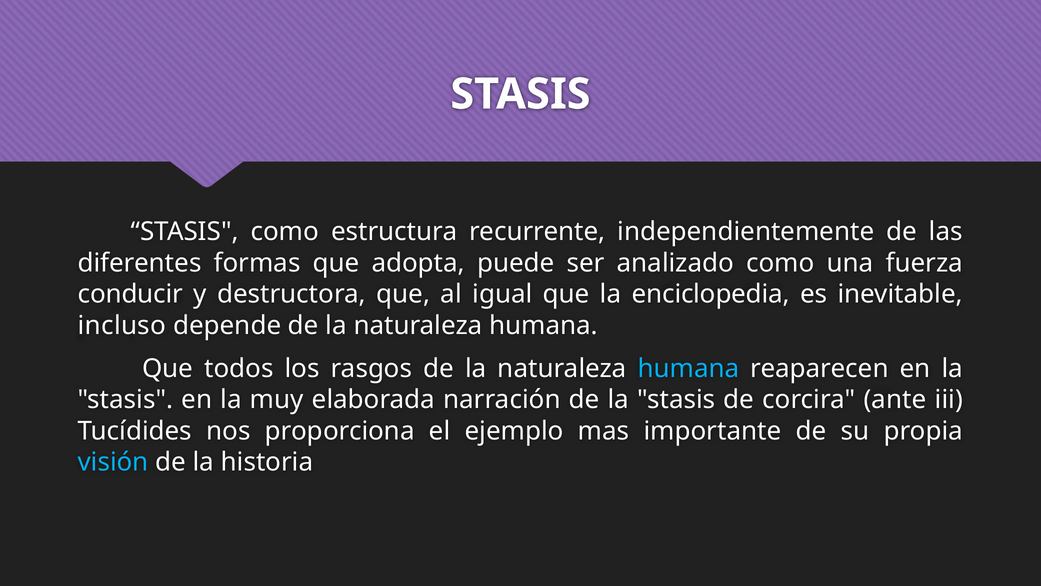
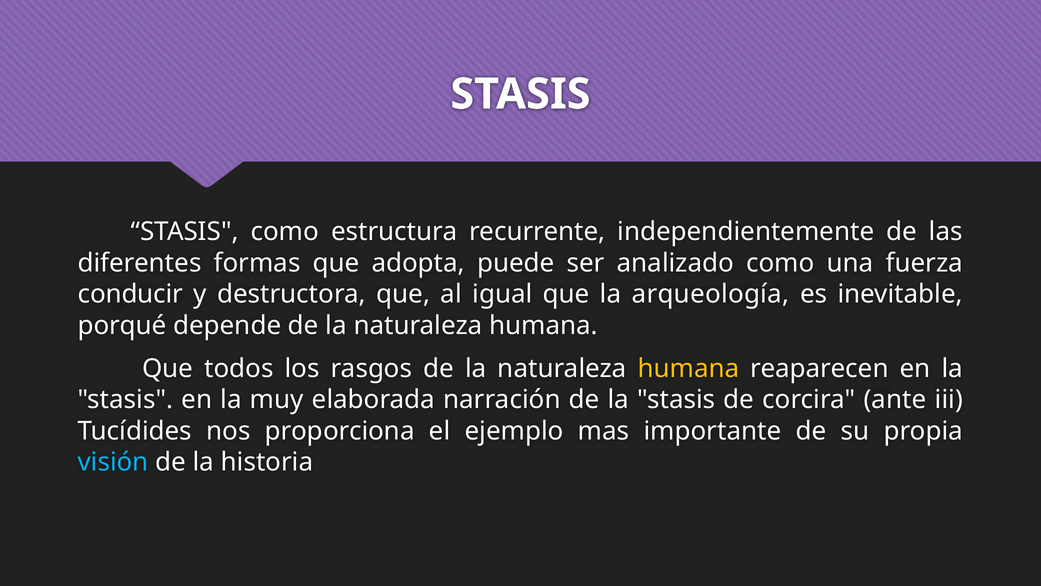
enciclopedia: enciclopedia -> arqueología (711, 294)
incluso: incluso -> porqué (122, 325)
humana colour: light blue -> yellow (688, 368)
